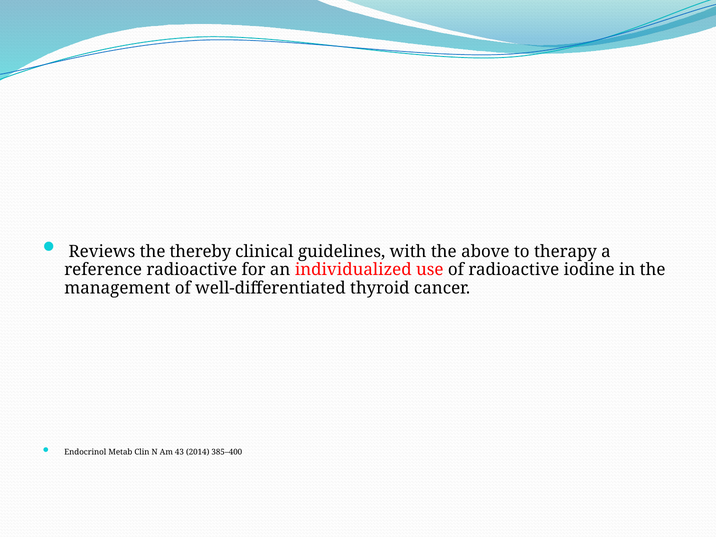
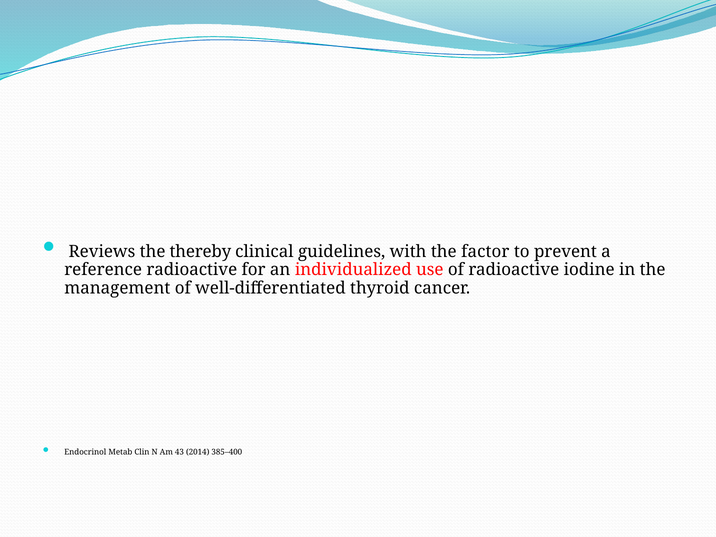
above: above -> factor (485, 252)
therapy: therapy -> prevent (565, 252)
